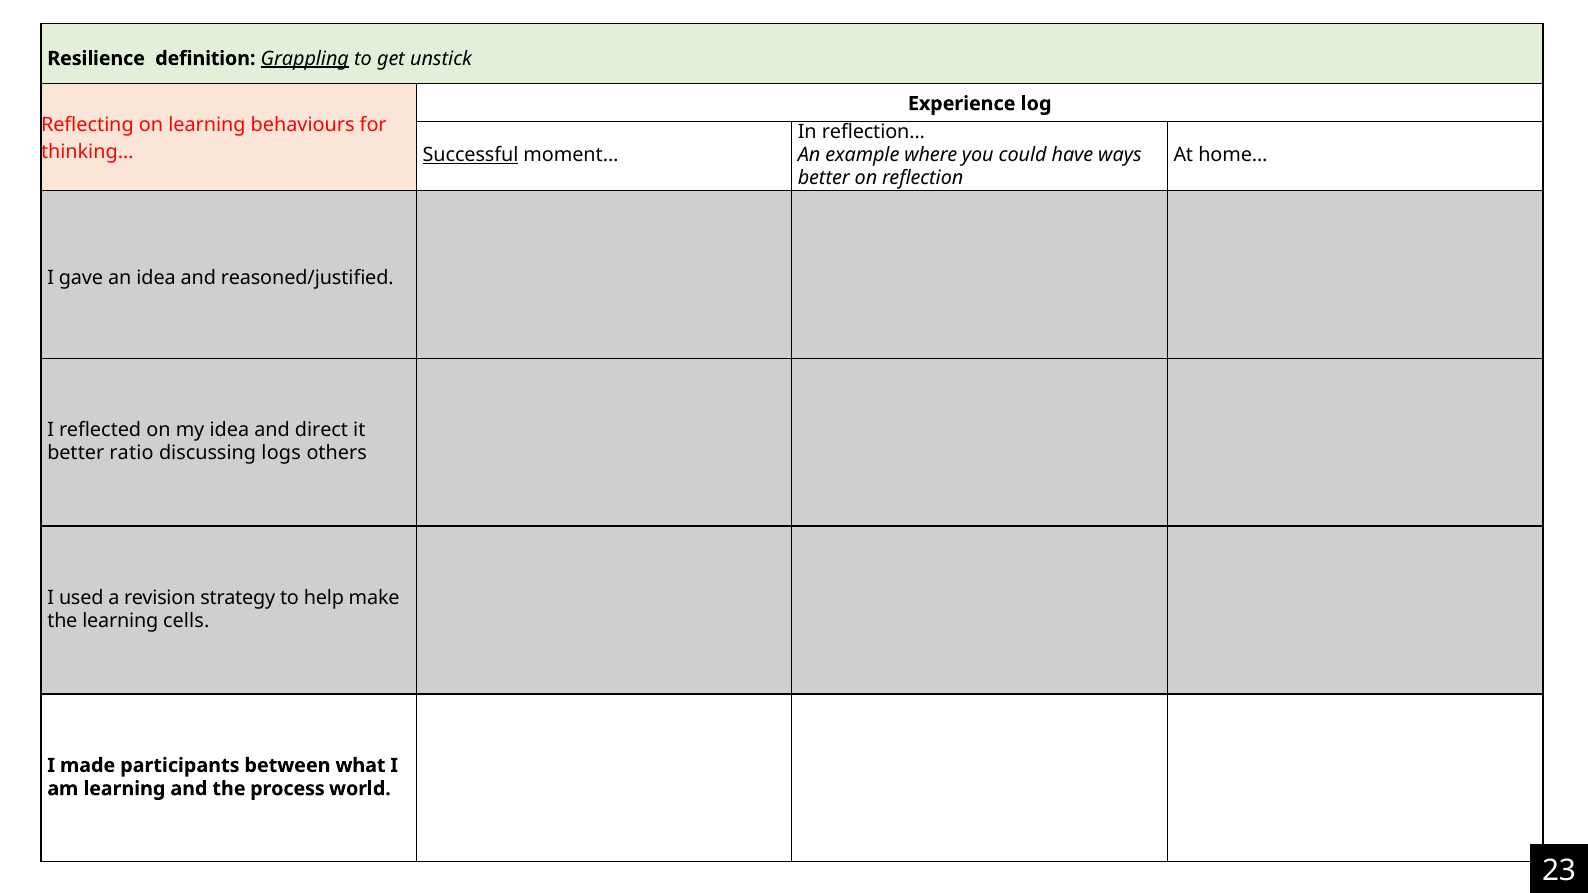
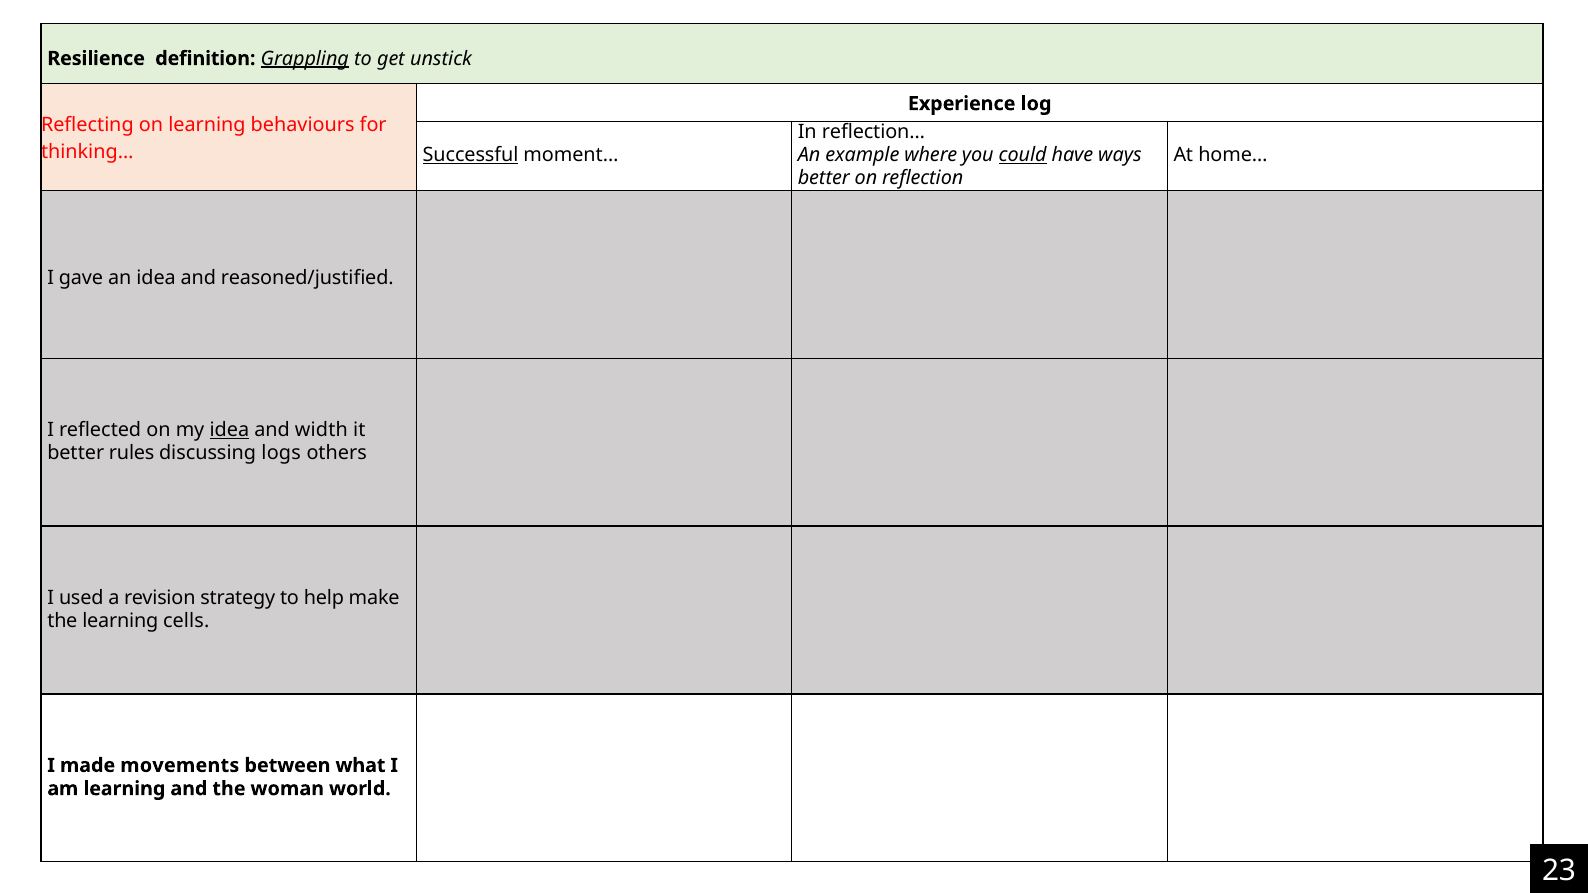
could underline: none -> present (1023, 155)
idea underline: none -> present (229, 430)
direct: direct -> width (321, 430)
ratio: ratio -> rules (132, 453)
participants: participants -> movements (180, 766)
process: process -> woman (287, 789)
